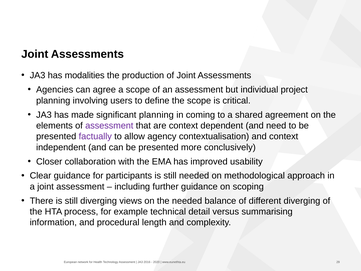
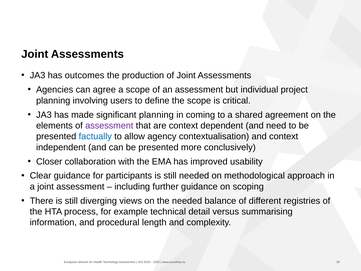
modalities: modalities -> outcomes (85, 75)
factually colour: purple -> blue (95, 136)
different diverging: diverging -> registries (302, 201)
